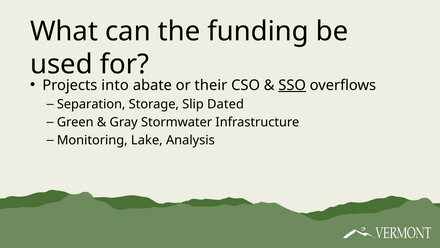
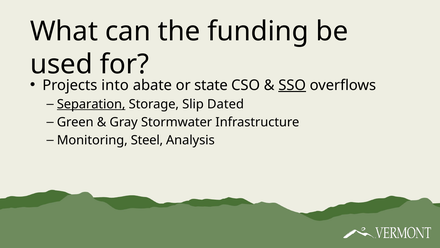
their: their -> state (211, 85)
Separation underline: none -> present (91, 104)
Lake: Lake -> Steel (147, 140)
